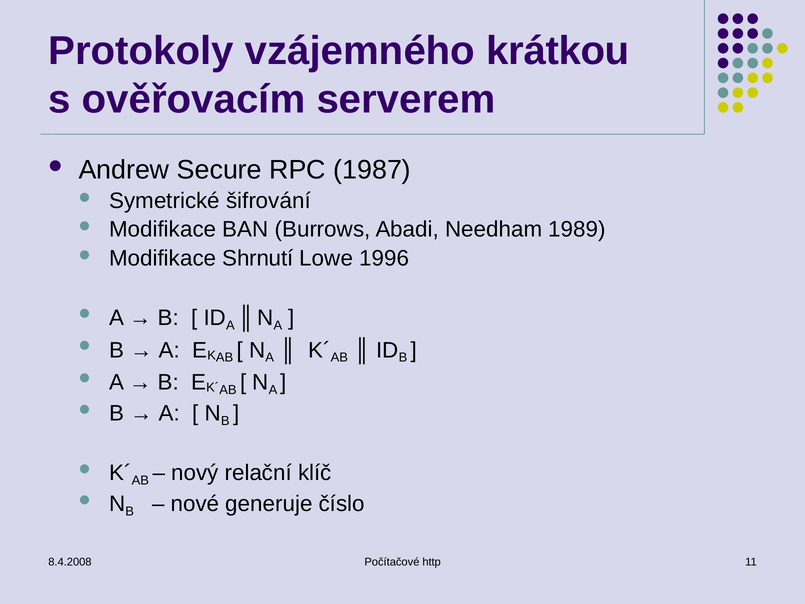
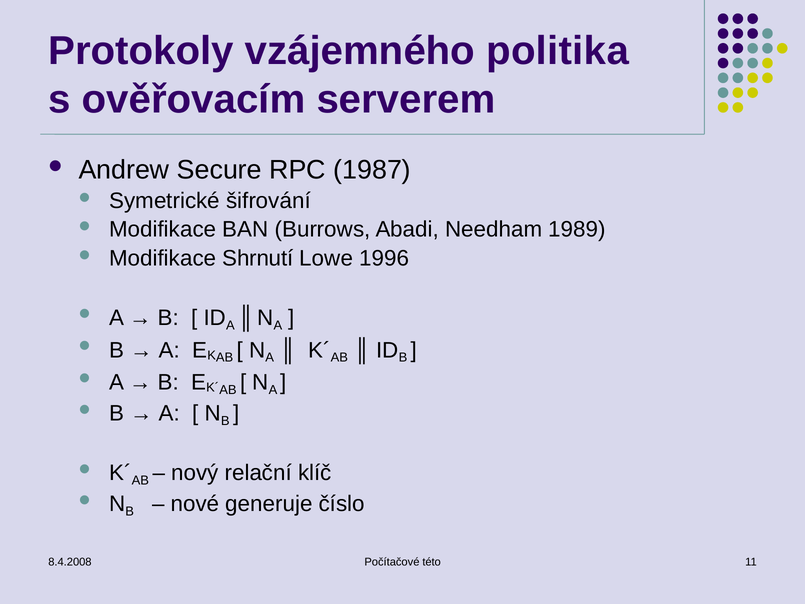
krátkou: krátkou -> politika (558, 51)
http: http -> této (432, 562)
